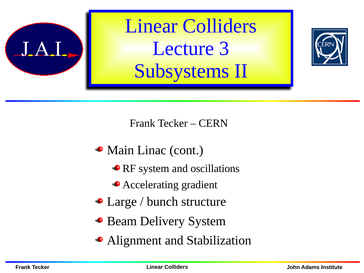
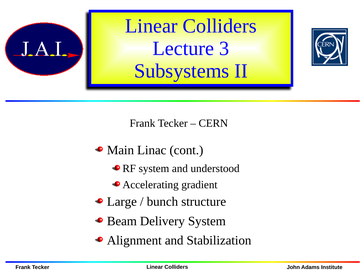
oscillations: oscillations -> understood (215, 169)
